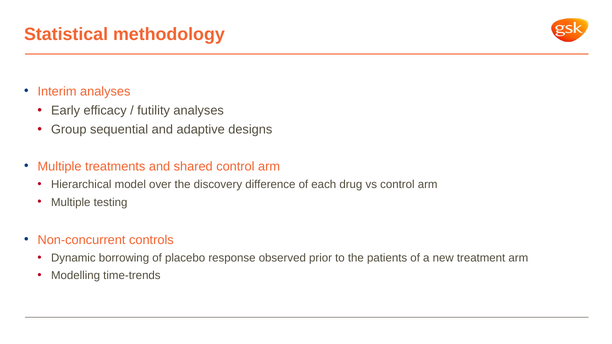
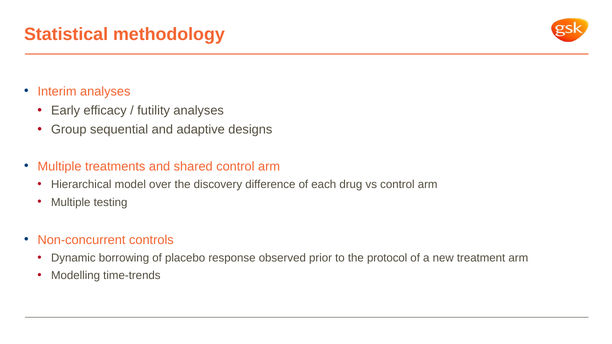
patients: patients -> protocol (387, 258)
